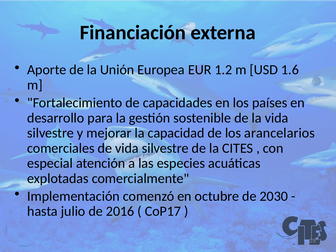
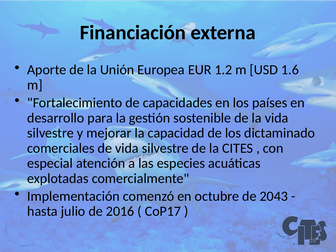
arancelarios: arancelarios -> dictaminado (280, 133)
2030: 2030 -> 2043 (274, 196)
